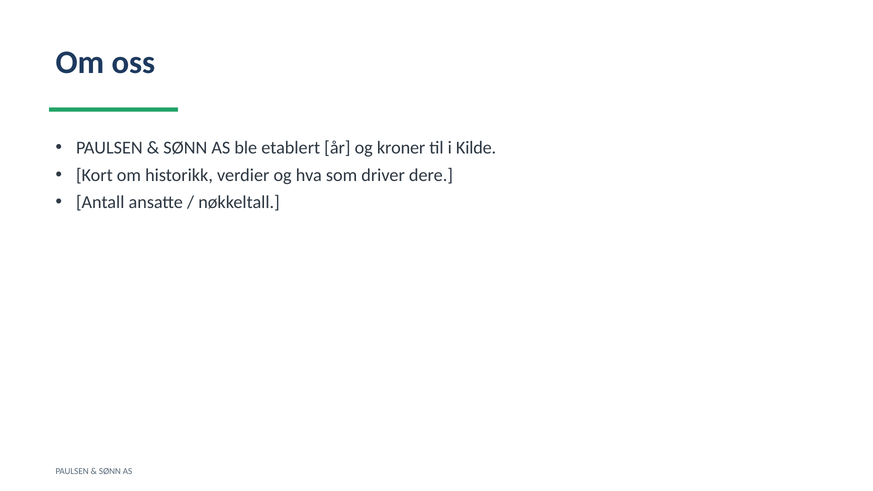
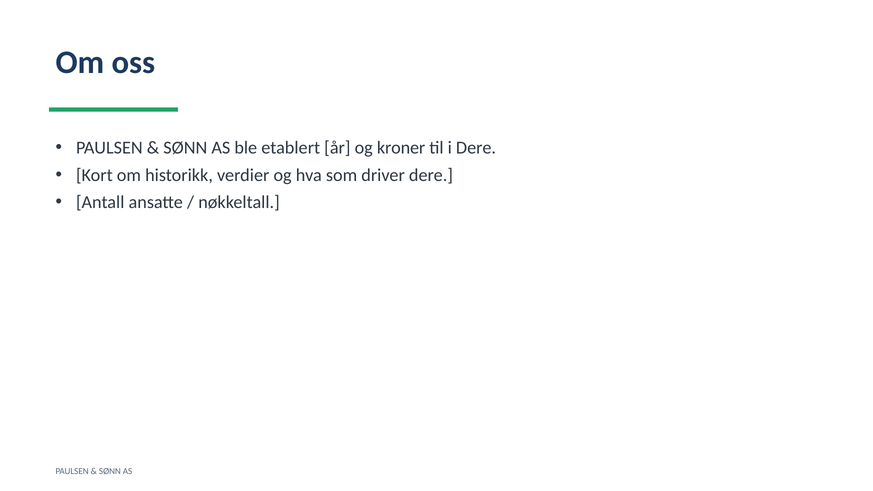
i Kilde: Kilde -> Dere (476, 148)
